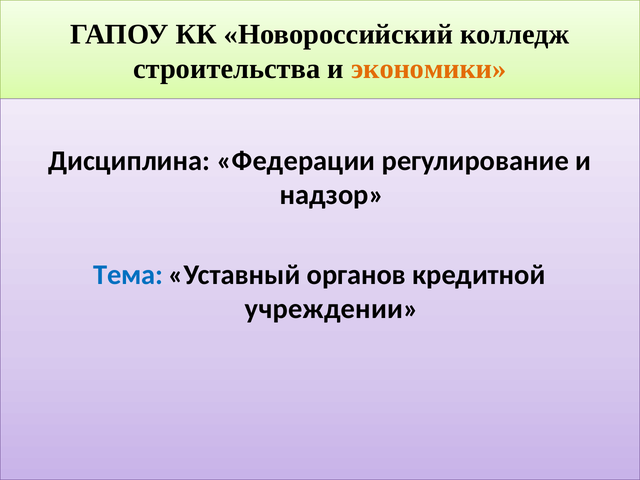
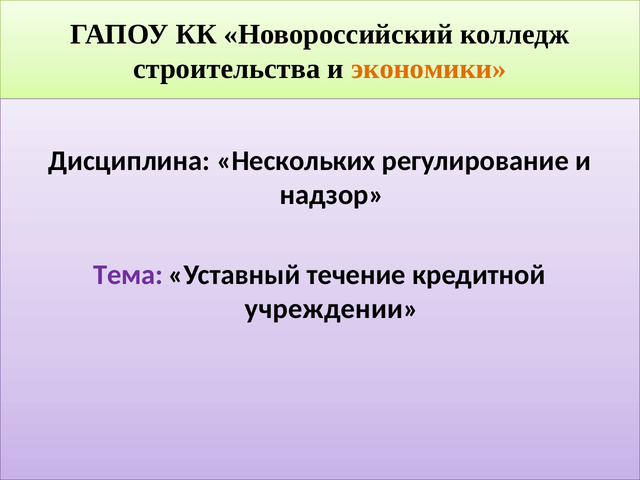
Федерации: Федерации -> Нескольких (296, 161)
Тема colour: blue -> purple (128, 275)
органов: органов -> течение (356, 275)
